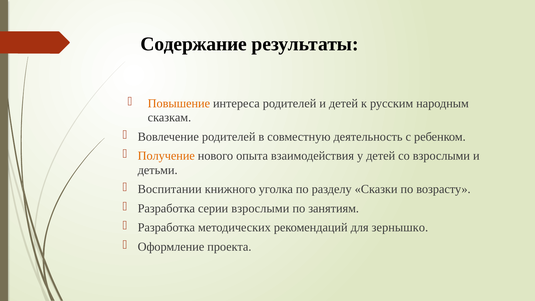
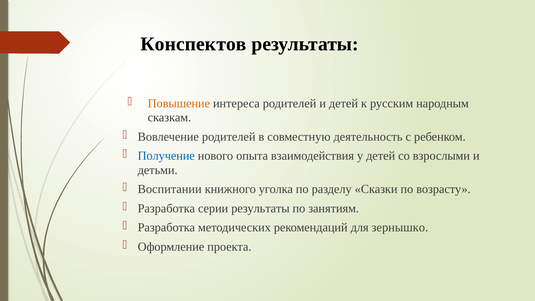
Содержание: Содержание -> Конспектов (194, 44)
Получение colour: orange -> blue (166, 156)
серии взрослыми: взрослыми -> результаты (260, 208)
